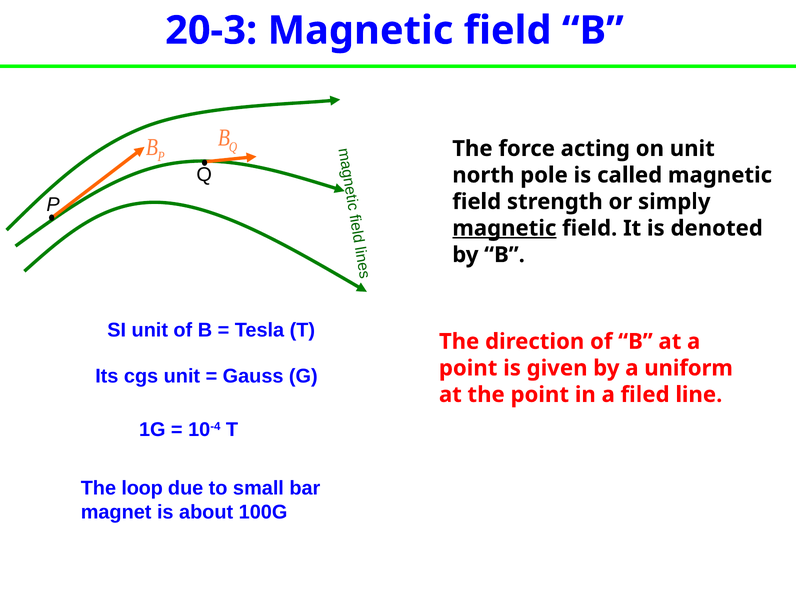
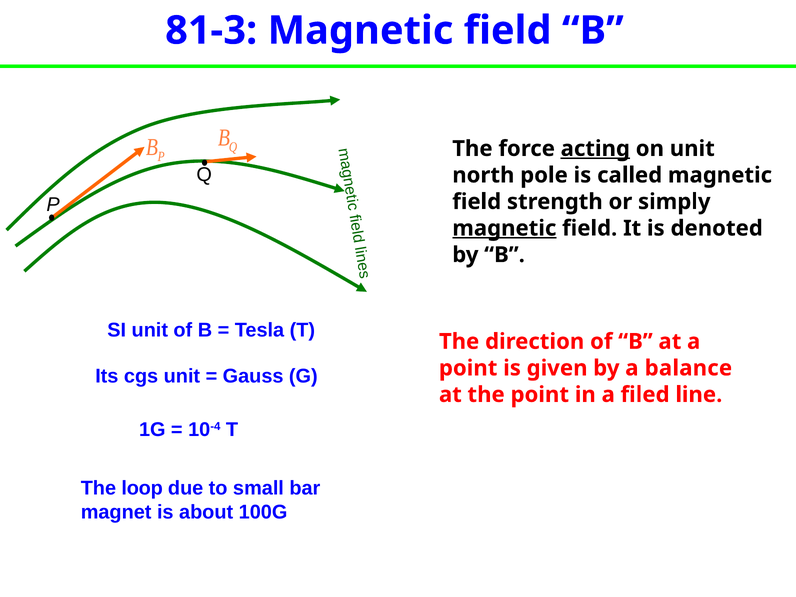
20-3: 20-3 -> 81-3 (211, 31)
acting underline: none -> present (595, 149)
uniform: uniform -> balance (688, 368)
